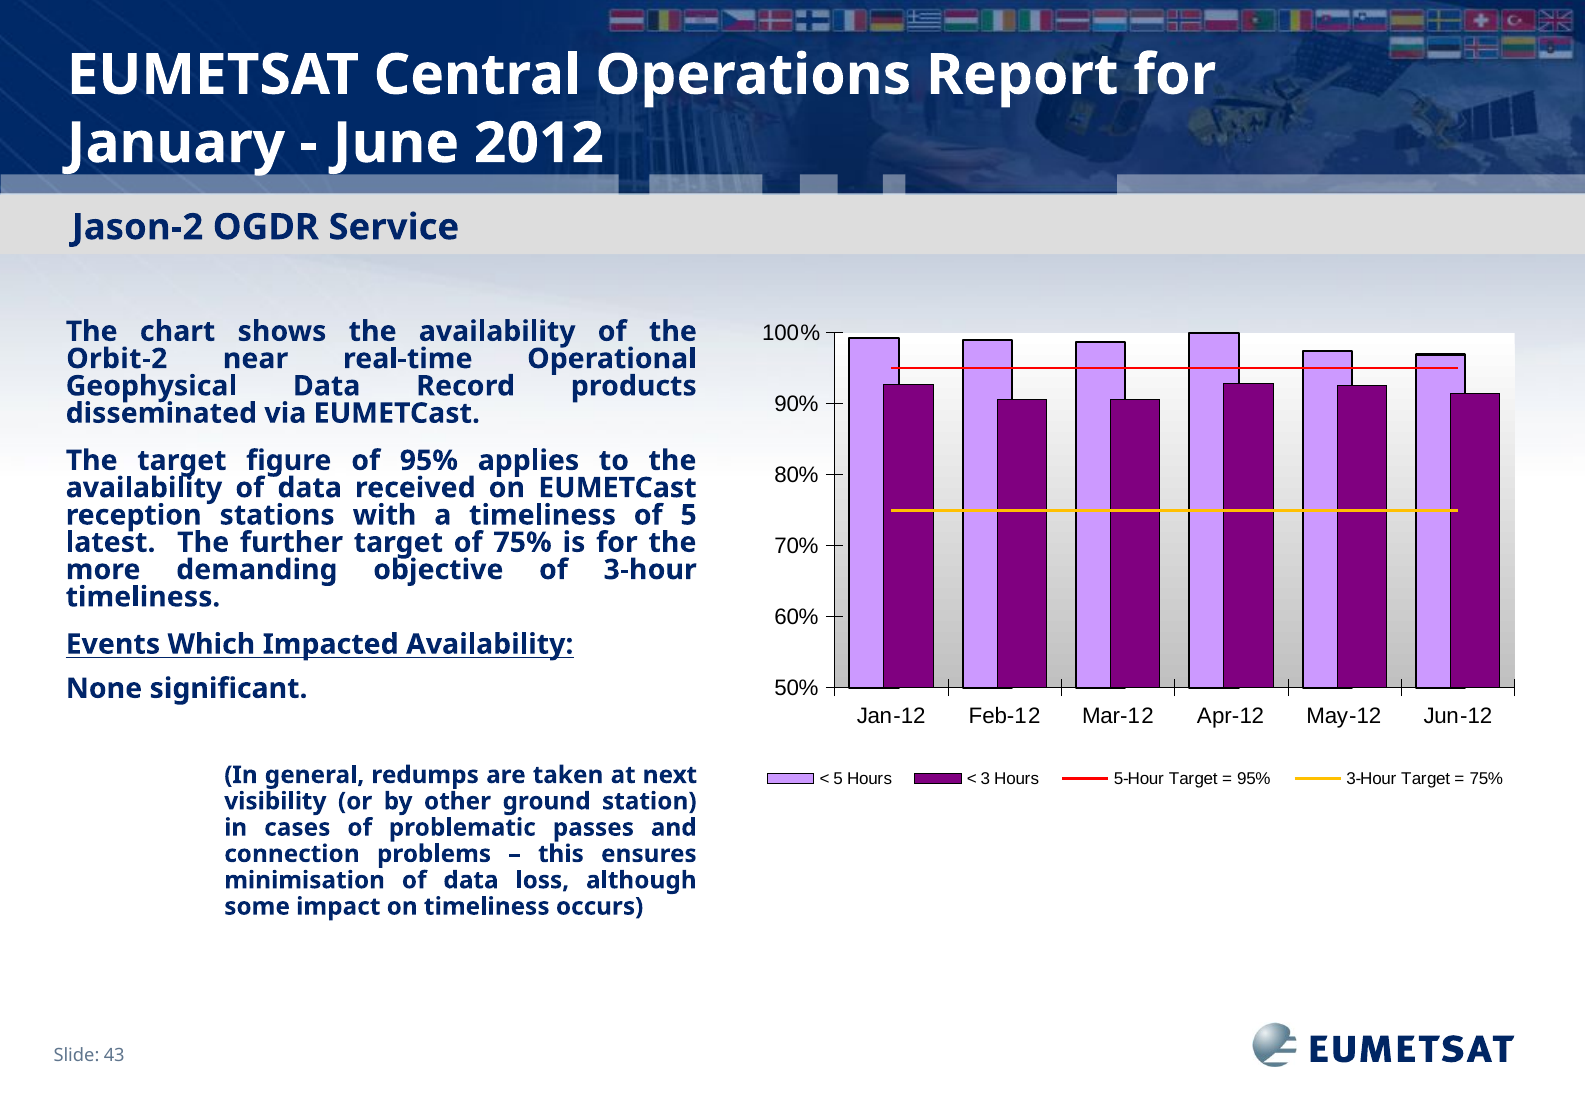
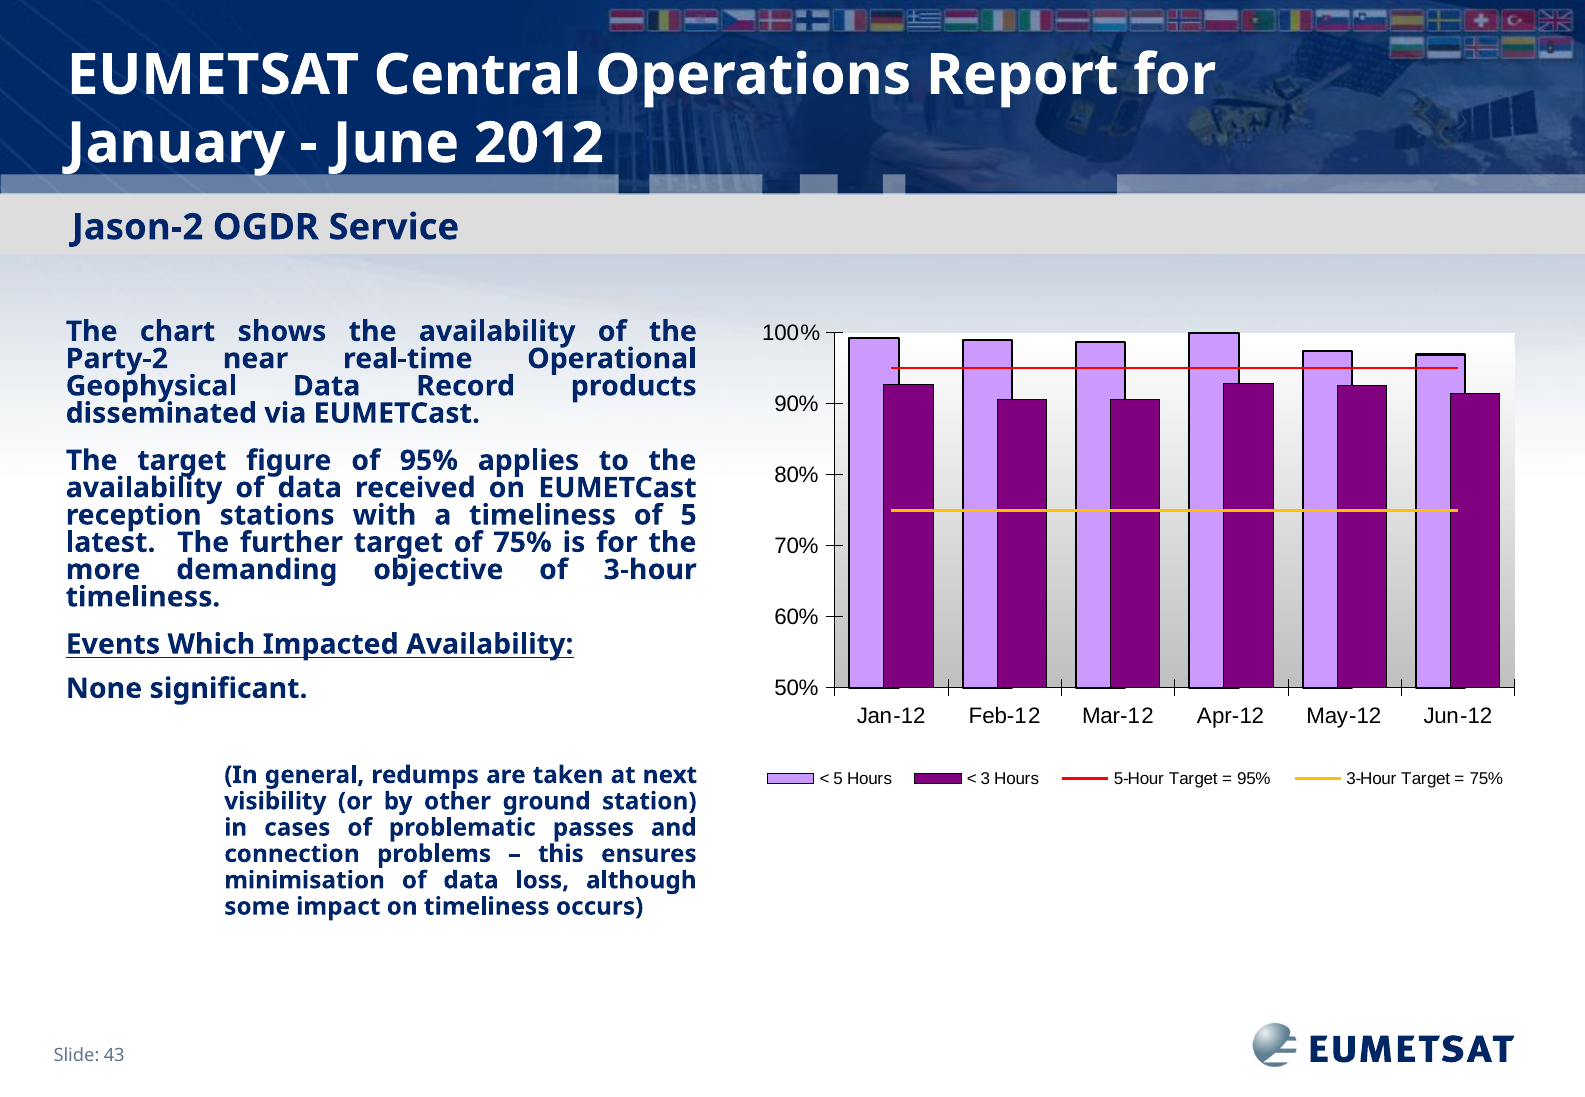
Orbit-2: Orbit-2 -> Party-2 (117, 359)
